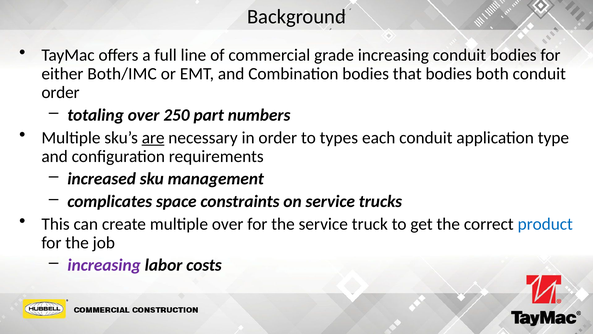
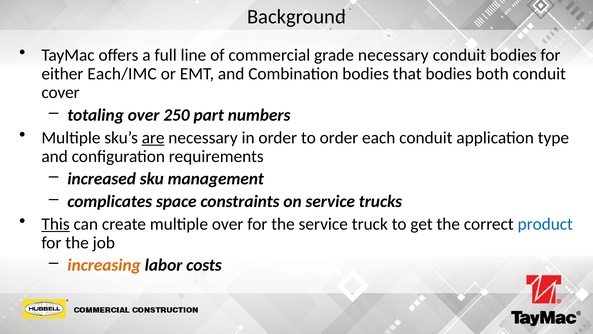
grade increasing: increasing -> necessary (393, 55)
Both/IMC: Both/IMC -> Each/IMC (122, 74)
order: order -> cover (60, 92)
to types: types -> order (339, 137)
This underline: none -> present (56, 224)
increasing colour: purple -> orange (104, 265)
